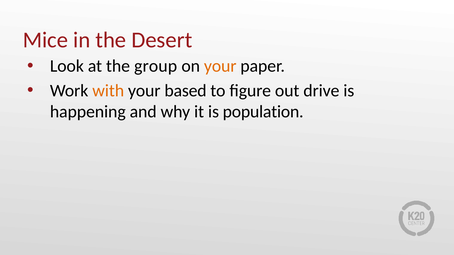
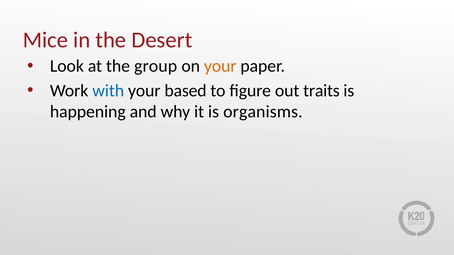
with colour: orange -> blue (108, 91)
drive: drive -> traits (321, 91)
population: population -> organisms (263, 112)
